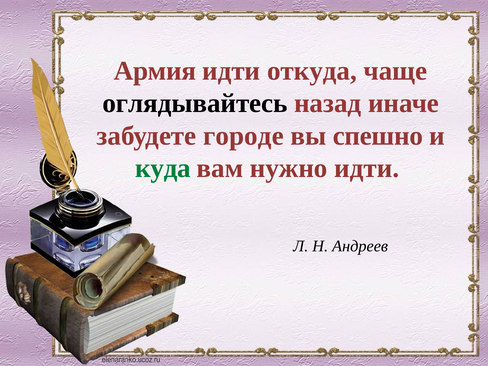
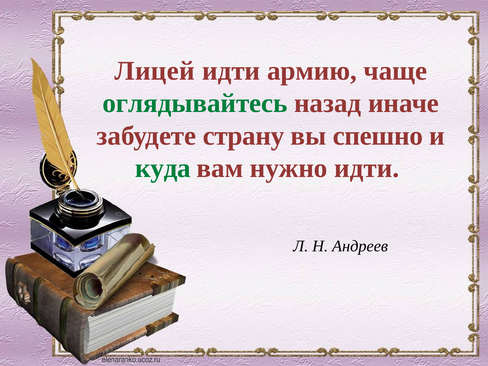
Армия: Армия -> Лицей (155, 71)
откуда: откуда -> армию (312, 71)
оглядывайтесь colour: black -> green (195, 103)
городе: городе -> страну (244, 136)
